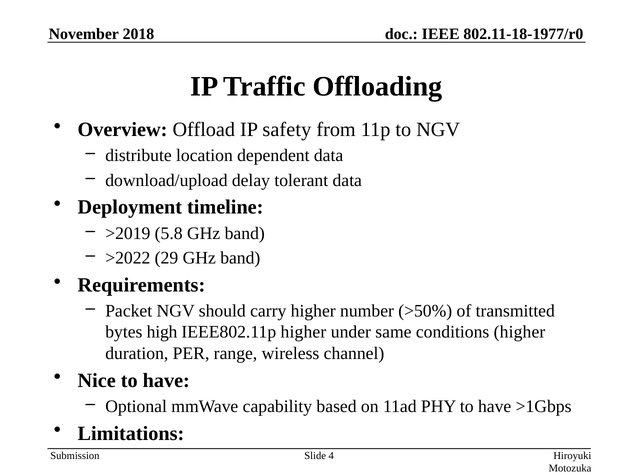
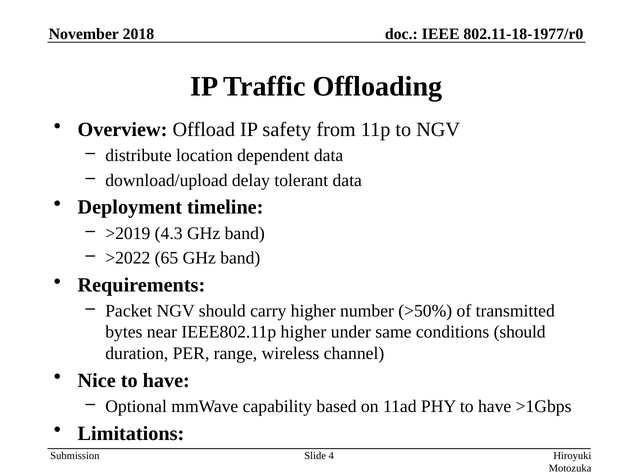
5.8: 5.8 -> 4.3 (169, 233)
29: 29 -> 65 (166, 258)
high: high -> near (162, 332)
conditions higher: higher -> should (520, 332)
